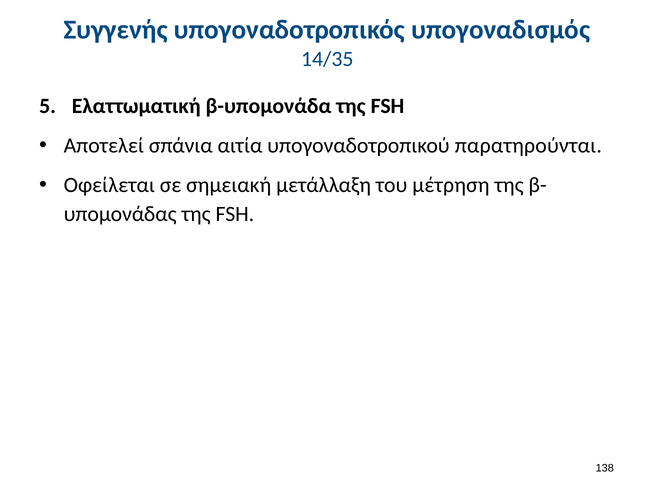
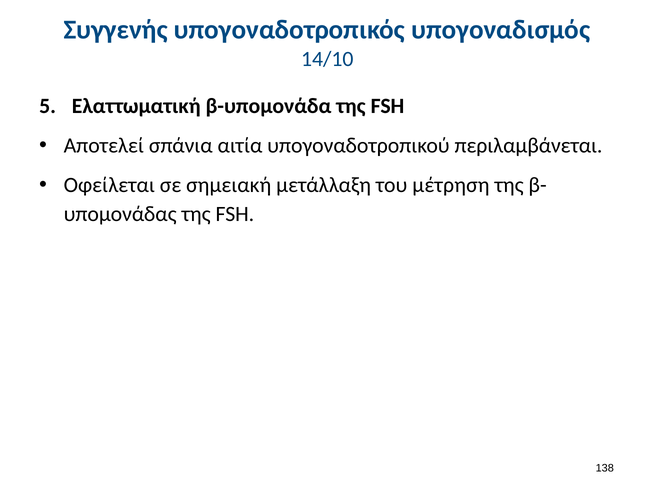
14/35: 14/35 -> 14/10 (327, 59)
παρατηρούνται: παρατηρούνται -> περιλαμβάνεται (529, 145)
